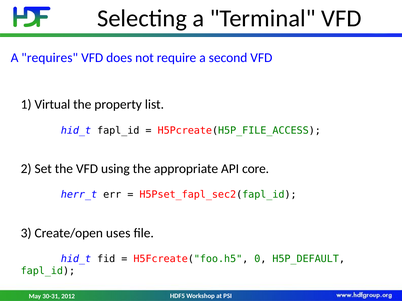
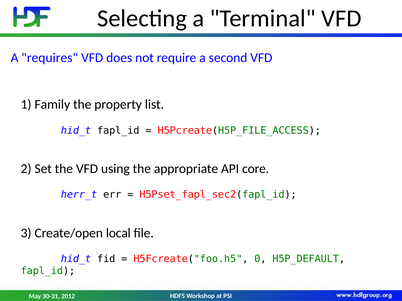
Virtual: Virtual -> Family (52, 105)
uses: uses -> local (118, 233)
